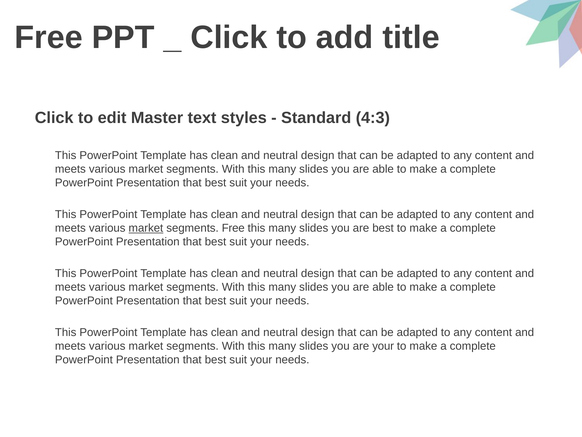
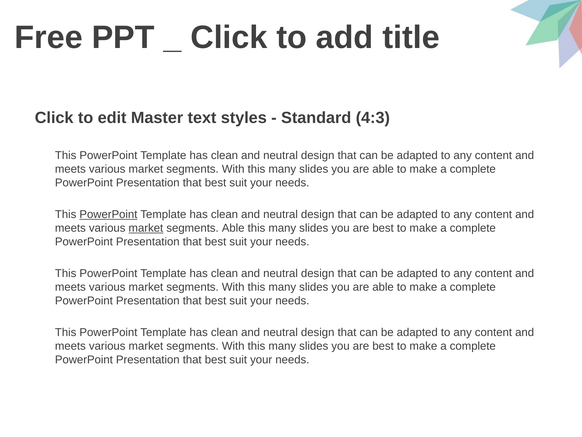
PowerPoint underline: none -> present (108, 214)
segments Free: Free -> Able (233, 228)
your: your -> best (383, 346)
